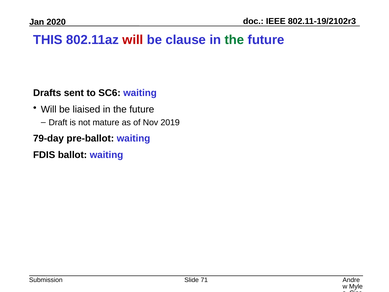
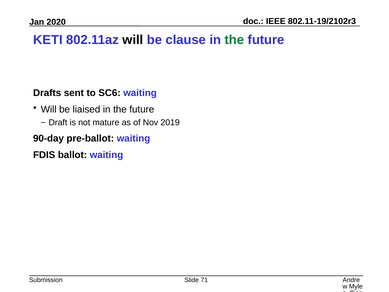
THIS: THIS -> KETI (48, 40)
will colour: red -> black (133, 40)
79-day: 79-day -> 90-day (48, 138)
